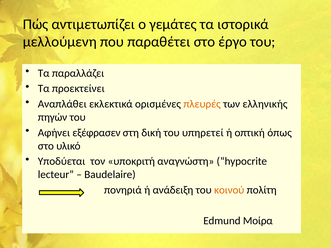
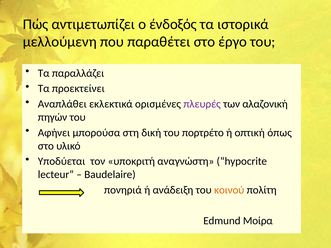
γεμάτες: γεμάτες -> ένδοξός (173, 24)
πλευρές colour: orange -> purple (202, 104)
ελληνικής: ελληνικής -> αλαζονική (265, 104)
εξέφρασεν: εξέφρασεν -> μπορούσα (96, 133)
υπηρετεί: υπηρετεί -> πορτρέτο (203, 133)
